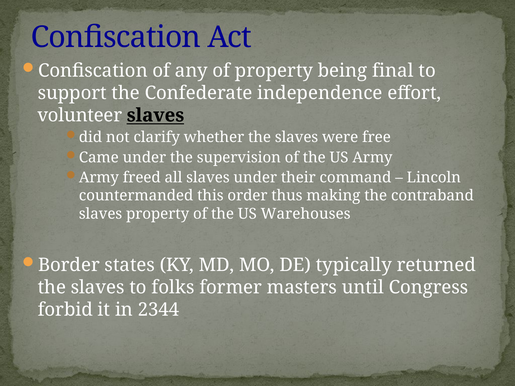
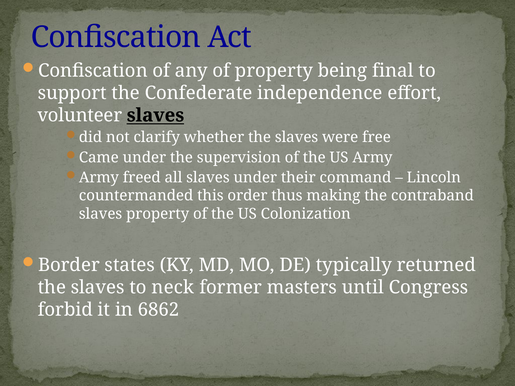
Warehouses: Warehouses -> Colonization (306, 214)
folks: folks -> neck (173, 287)
2344: 2344 -> 6862 (159, 310)
